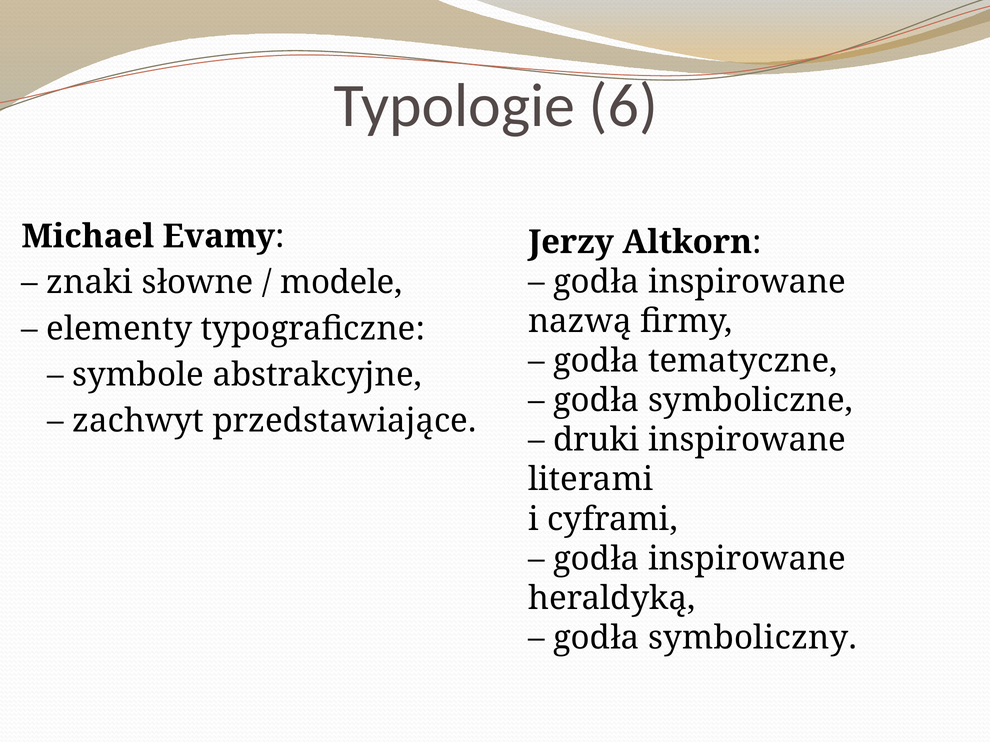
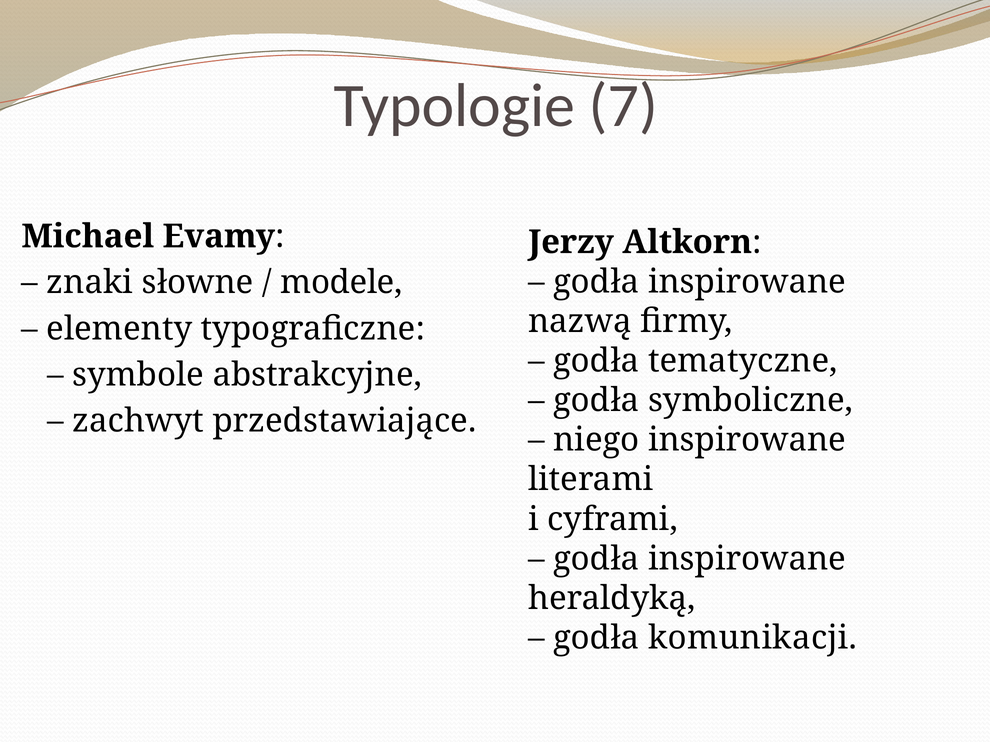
6: 6 -> 7 (623, 106)
druki: druki -> niego (596, 440)
symboliczny: symboliczny -> komunikacji (753, 638)
